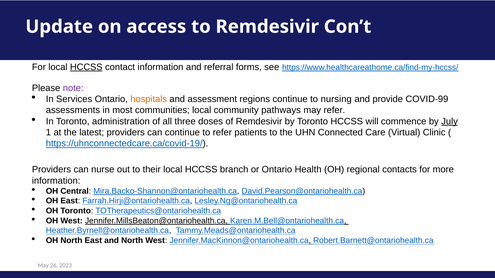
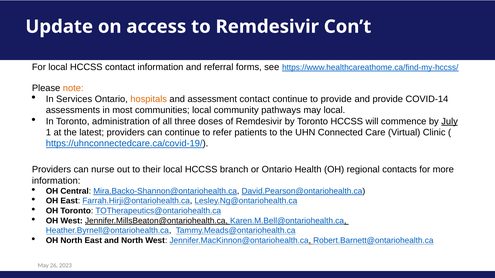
HCCSS underline: present -> none (86, 67)
note colour: purple -> orange (73, 88)
assessment regions: regions -> contact (255, 99)
to nursing: nursing -> provide (336, 99)
COVID-99: COVID-99 -> COVID-14 (427, 99)
may refer: refer -> local (334, 110)
